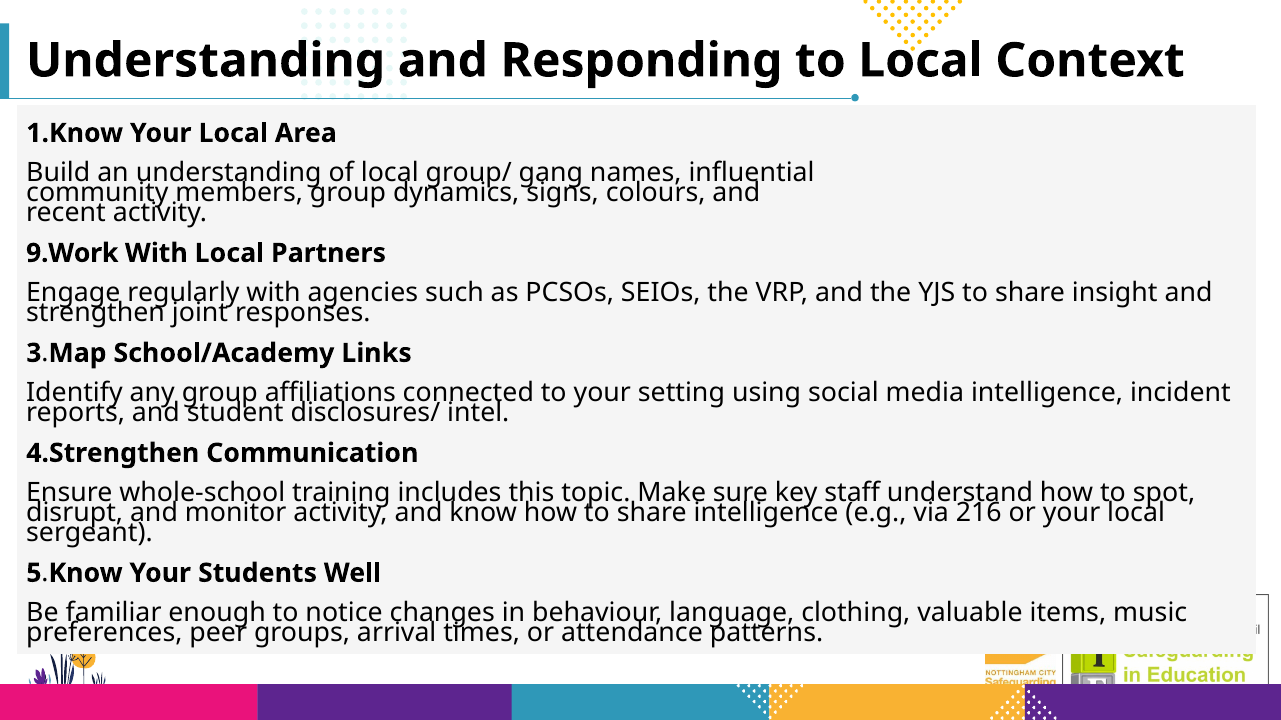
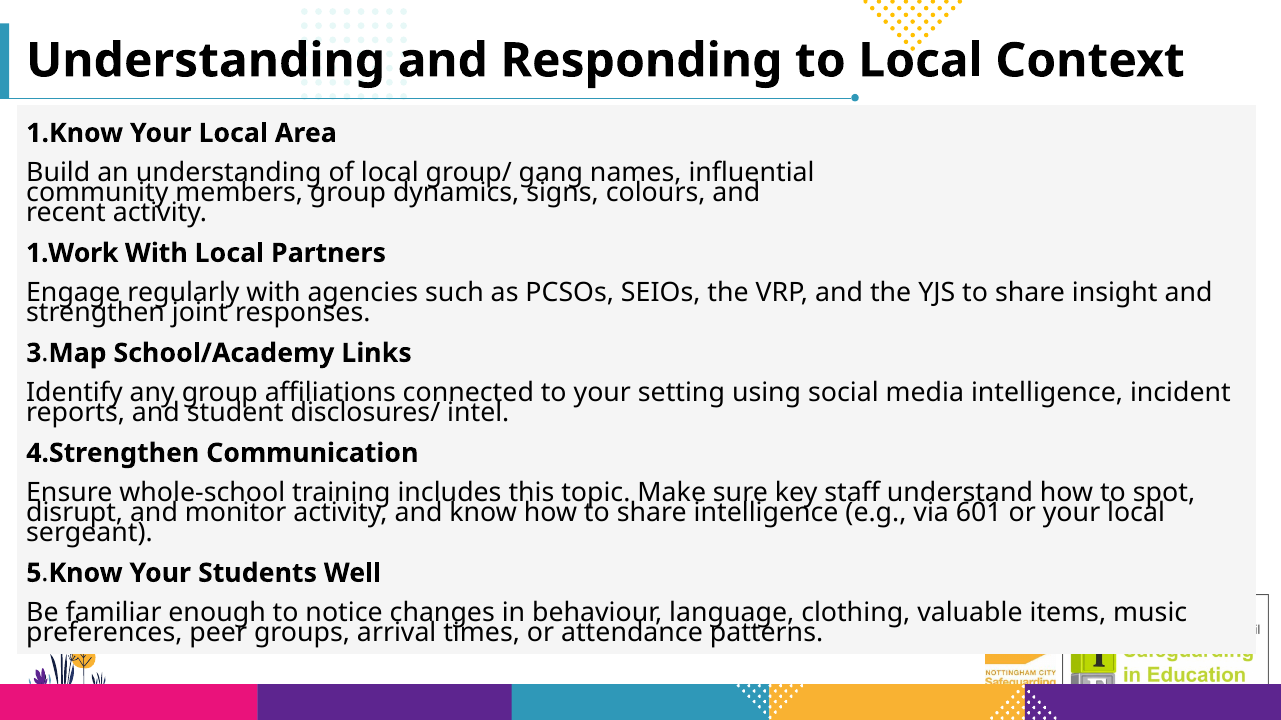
9.Work: 9.Work -> 1.Work (72, 253)
216: 216 -> 601 (979, 513)
